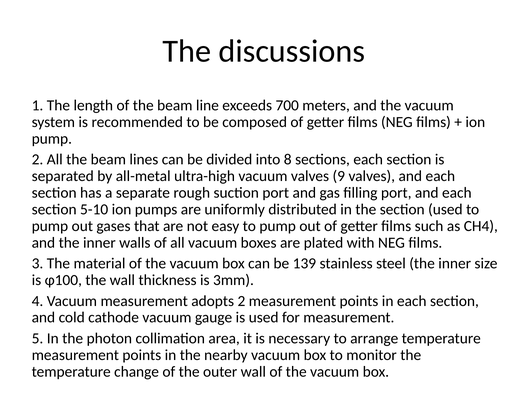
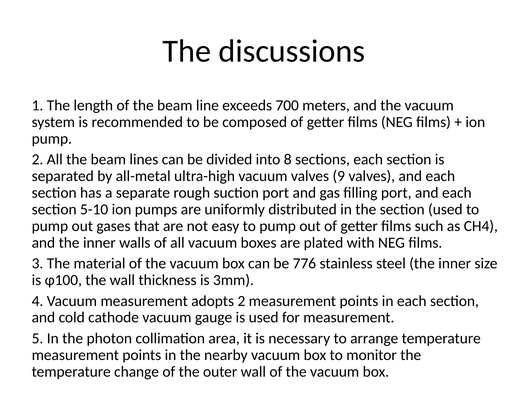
139: 139 -> 776 (304, 263)
